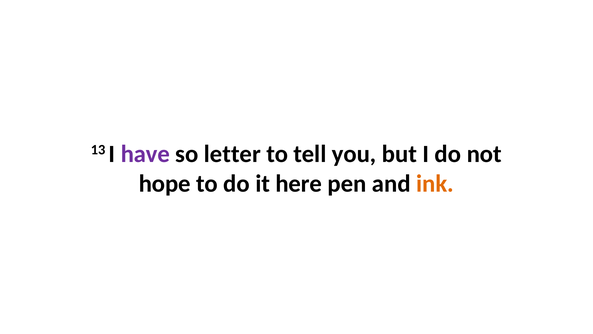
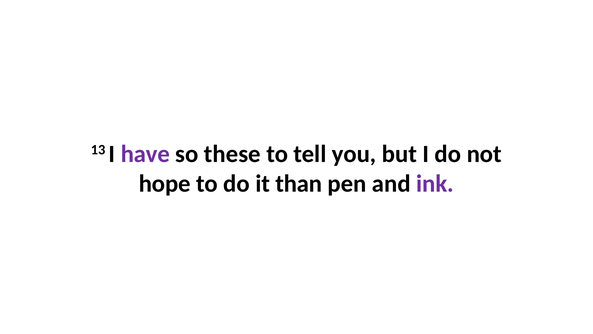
letter: letter -> these (232, 154)
here: here -> than (299, 183)
ink colour: orange -> purple (435, 183)
